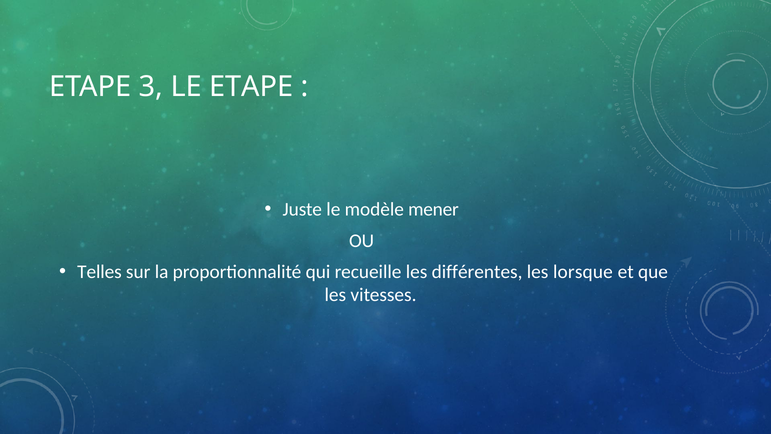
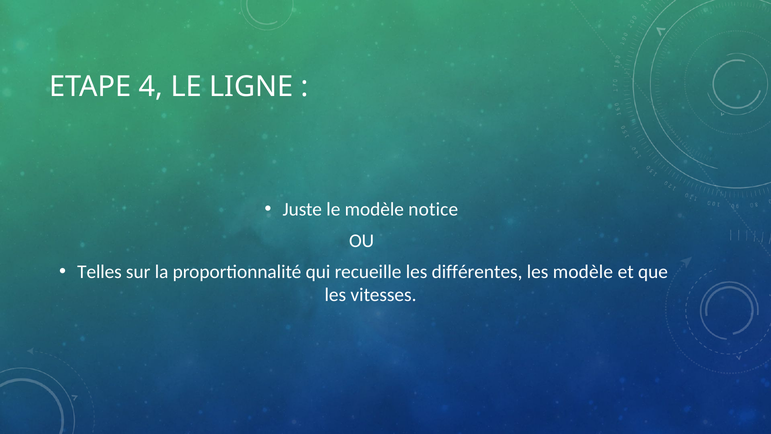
3: 3 -> 4 (151, 87)
LE ETAPE: ETAPE -> LIGNE (251, 87)
mener: mener -> notice (433, 209)
les lorsque: lorsque -> modèle (583, 272)
